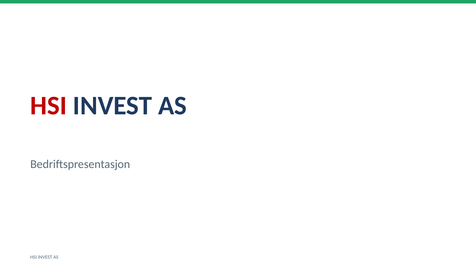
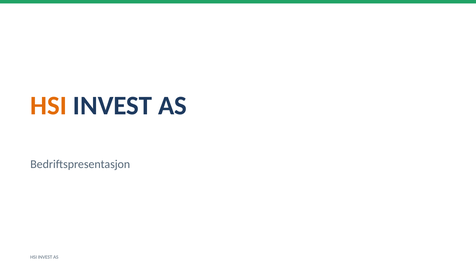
HSI colour: red -> orange (49, 106)
